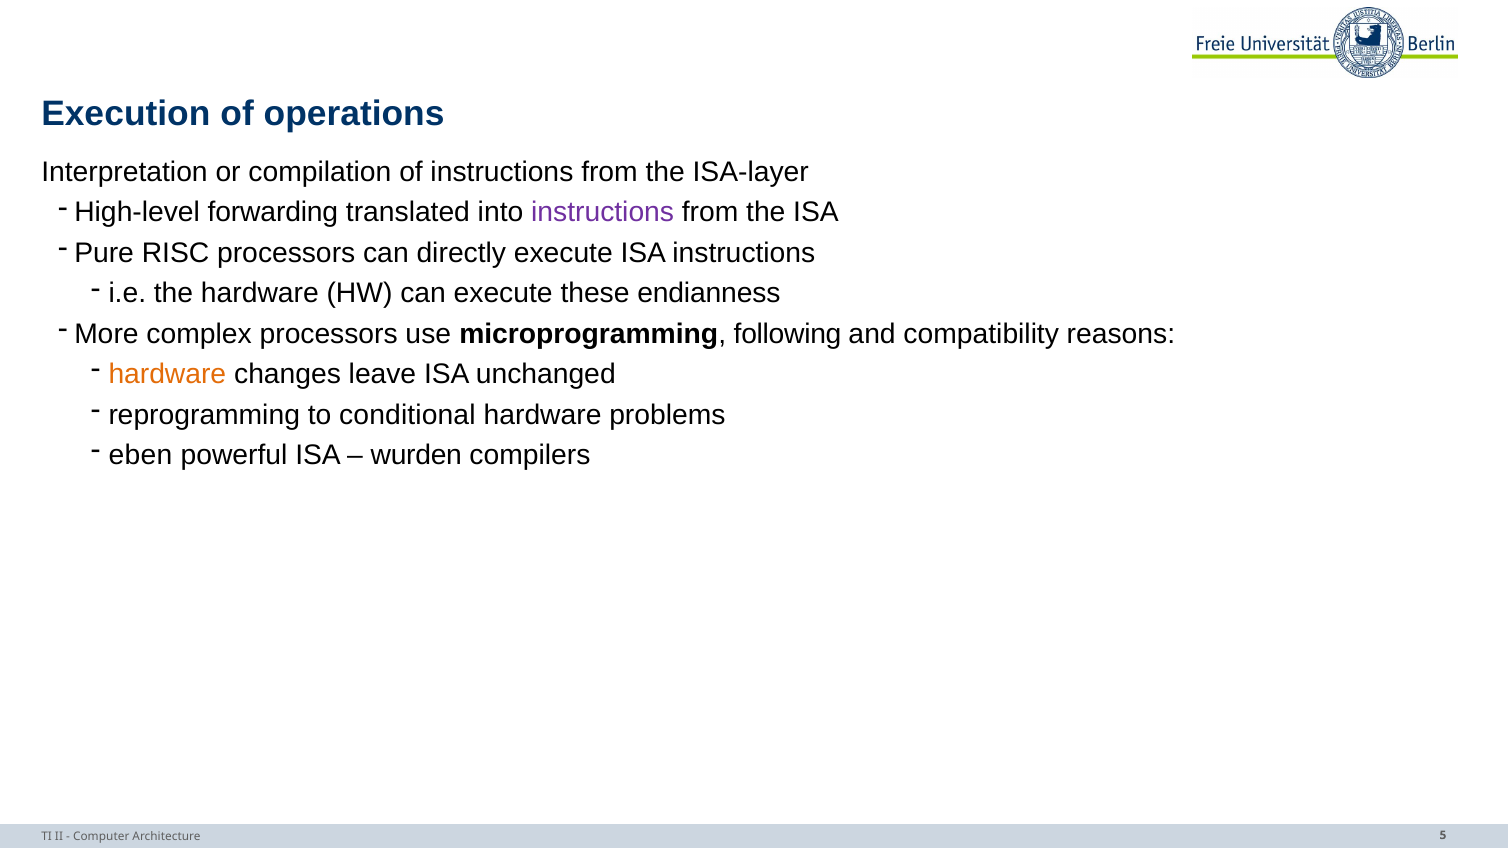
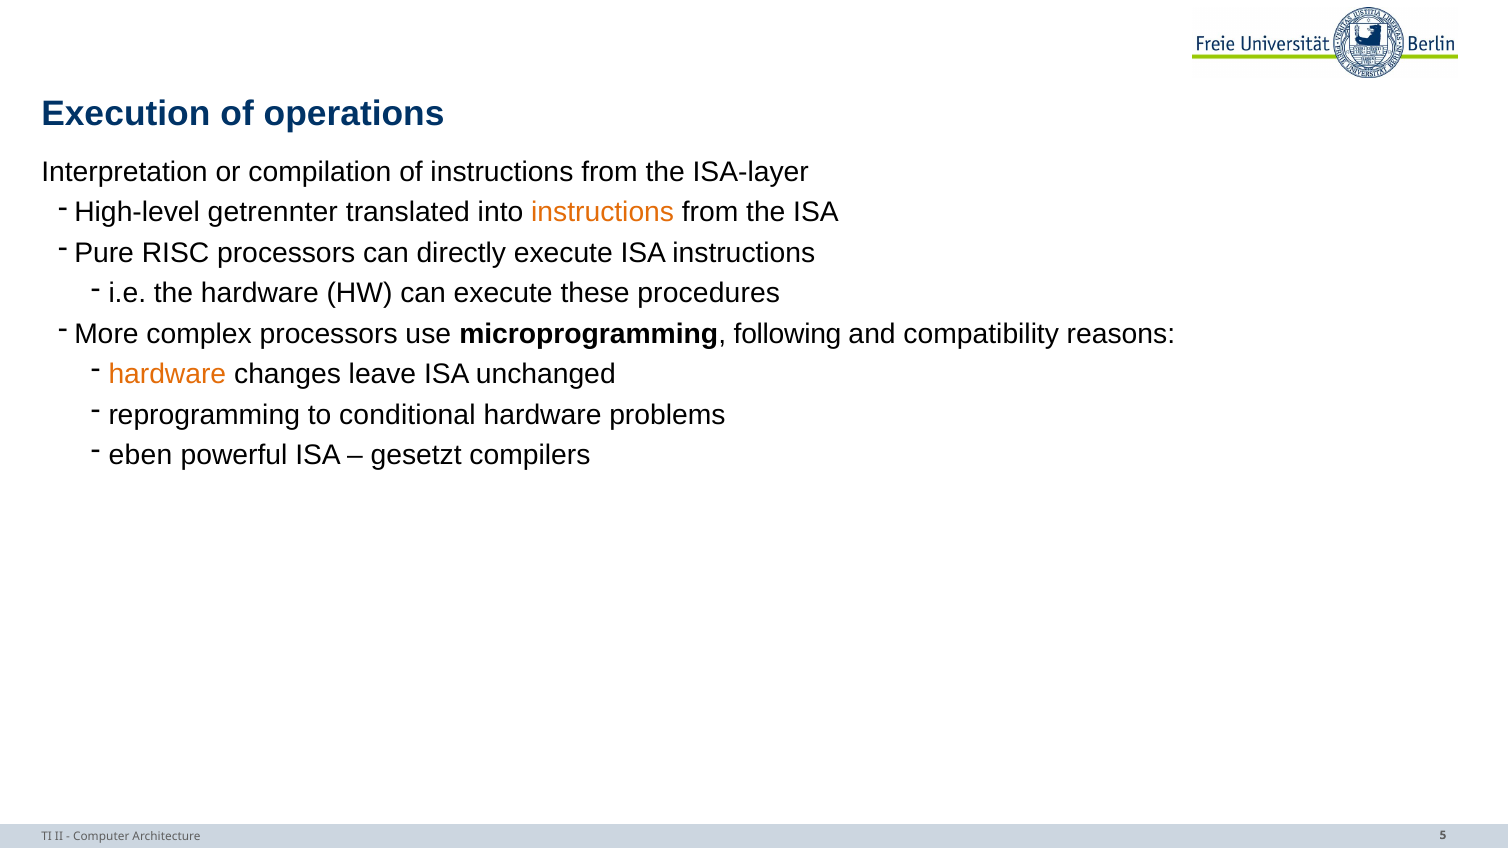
forwarding: forwarding -> getrennter (273, 213)
instructions colour: purple -> orange (603, 213)
endianness: endianness -> procedures (709, 293)
wurden: wurden -> gesetzt (416, 455)
